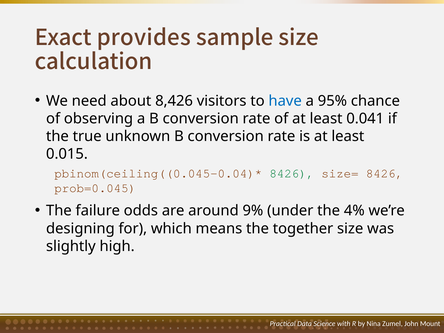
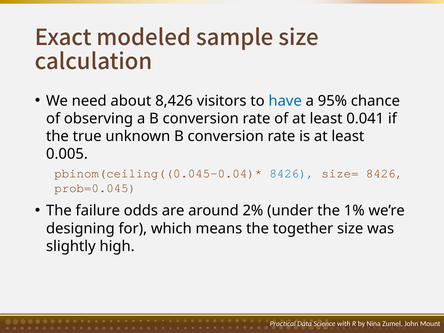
provides: provides -> modeled (144, 38)
0.015: 0.015 -> 0.005 (67, 154)
8426 colour: green -> blue (292, 173)
9%: 9% -> 2% (253, 211)
4%: 4% -> 1% (354, 211)
